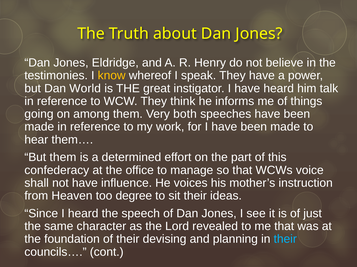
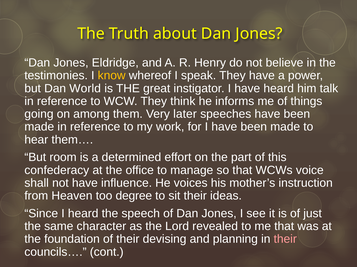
both: both -> later (185, 114)
But them: them -> room (63, 158)
their colour: light blue -> pink (285, 240)
